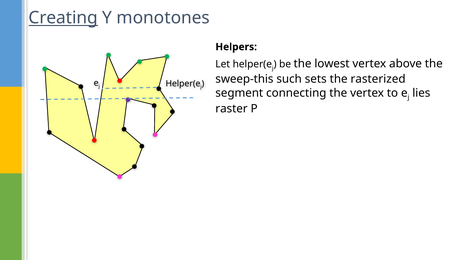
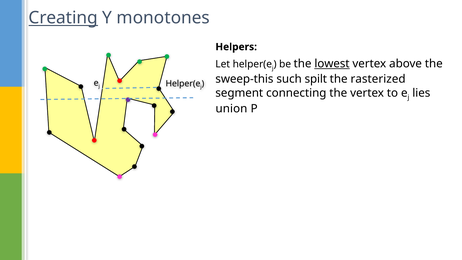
lowest underline: none -> present (332, 64)
sets: sets -> spilt (316, 79)
raster: raster -> union (231, 109)
